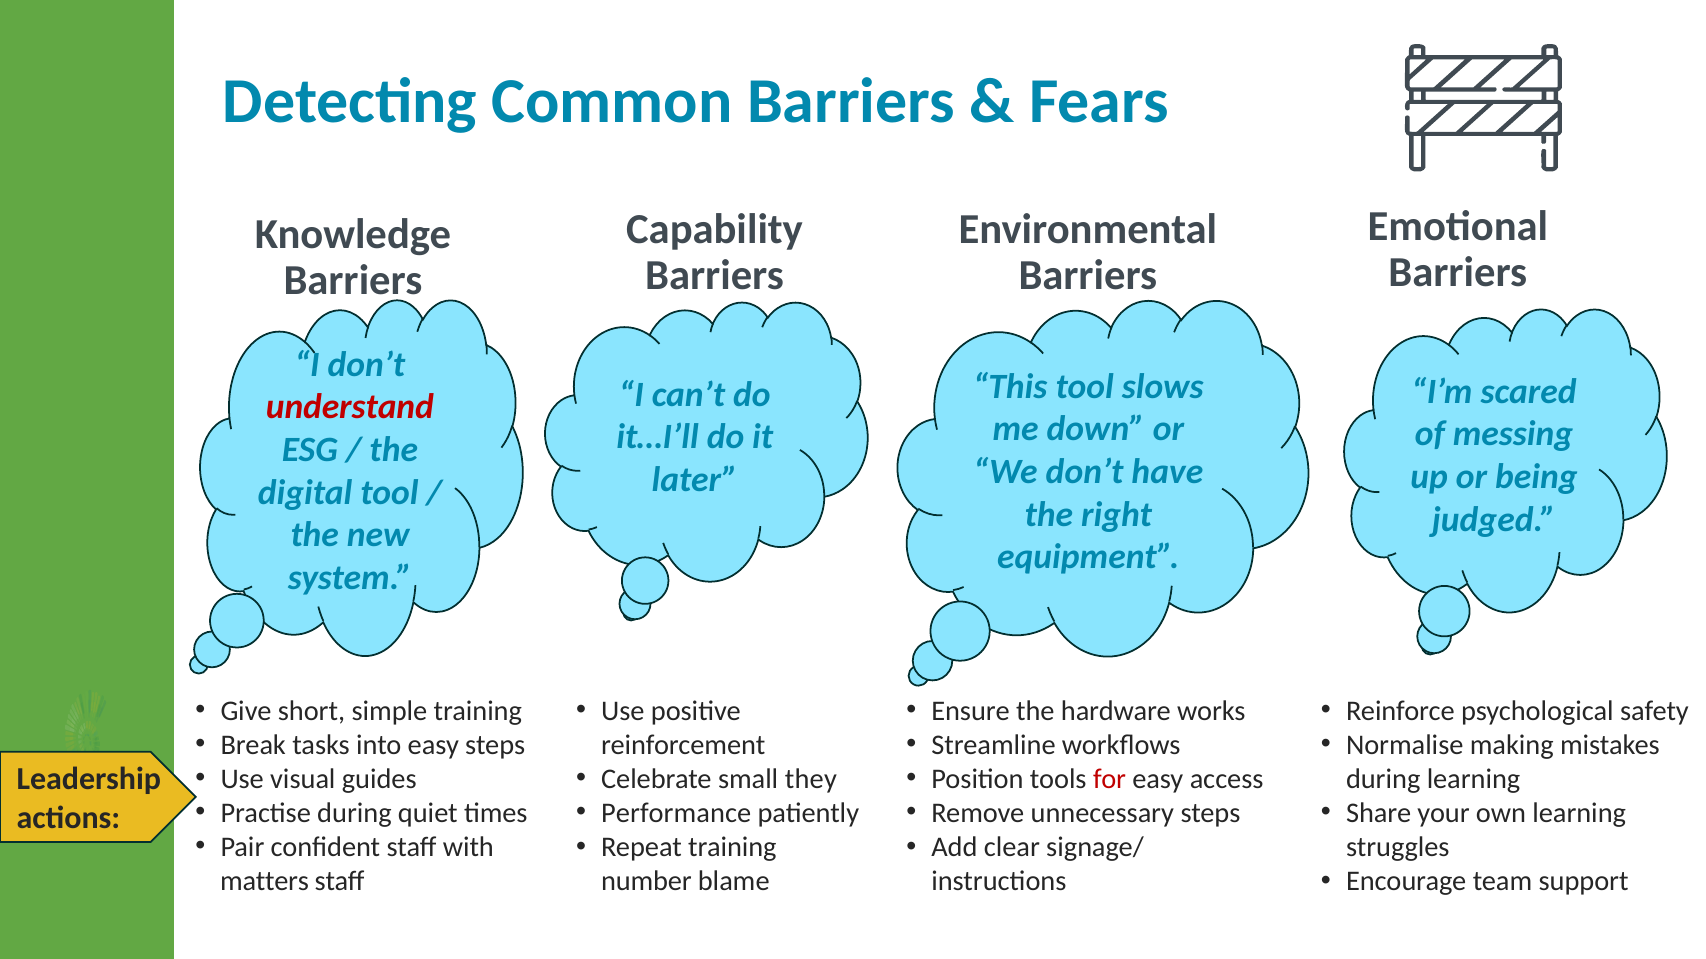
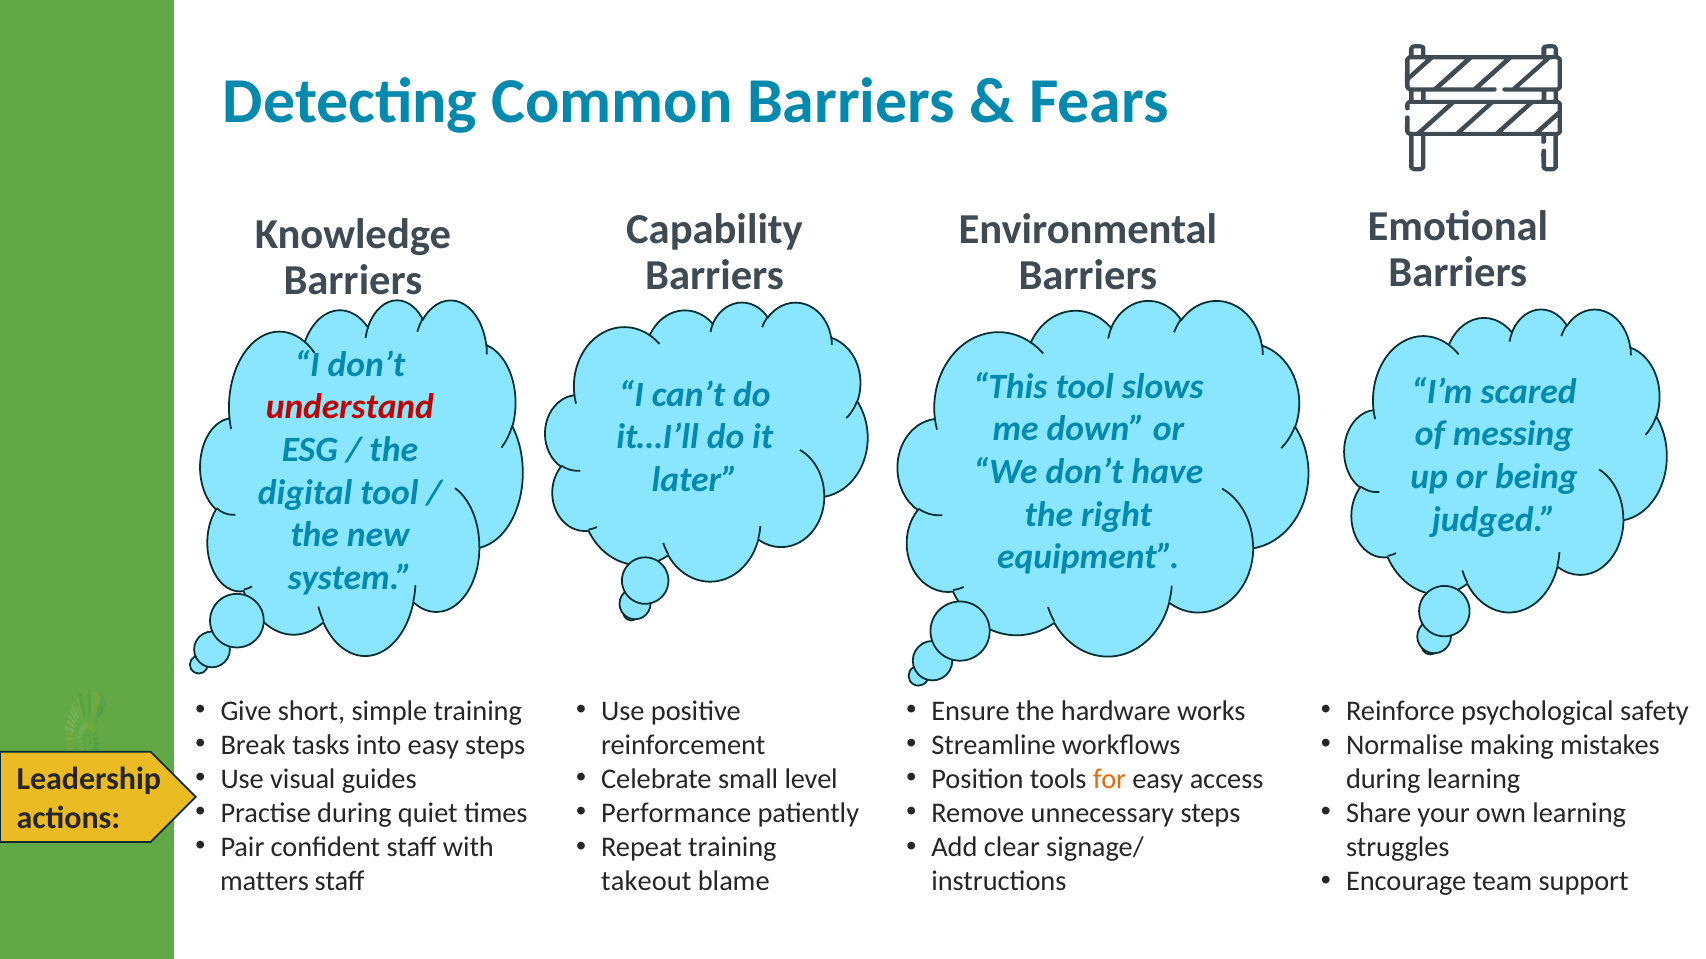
they: they -> level (811, 780)
for colour: red -> orange (1110, 780)
number: number -> takeout (646, 882)
